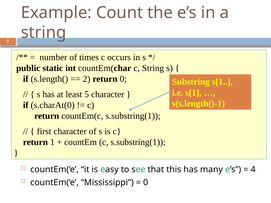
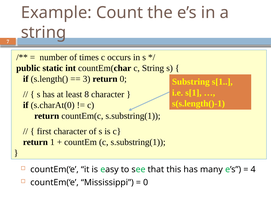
2: 2 -> 3 (87, 79)
5: 5 -> 8 (87, 94)
